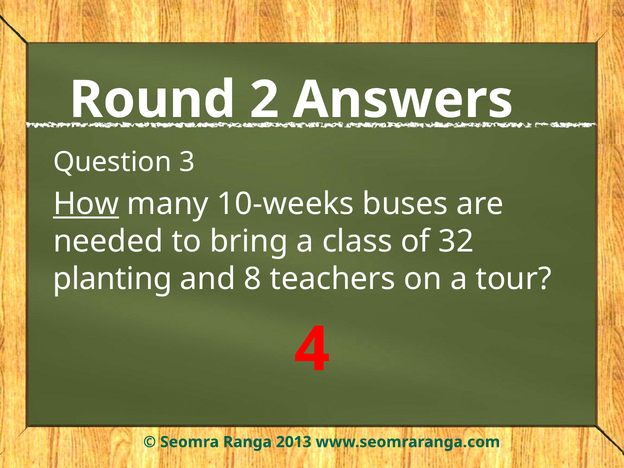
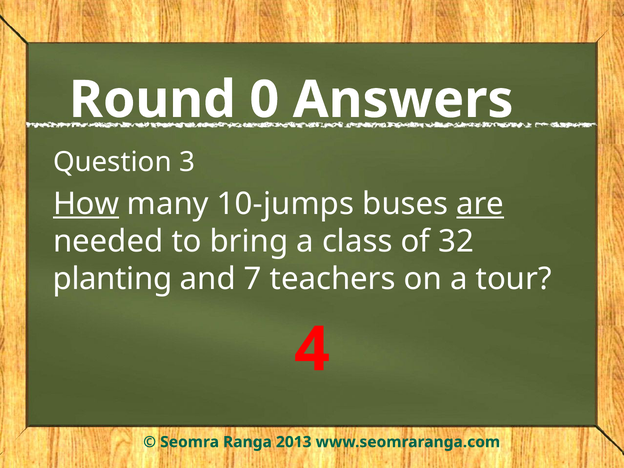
2: 2 -> 0 (264, 100)
10-weeks: 10-weeks -> 10-jumps (286, 204)
are underline: none -> present (480, 204)
8: 8 -> 7 (253, 279)
